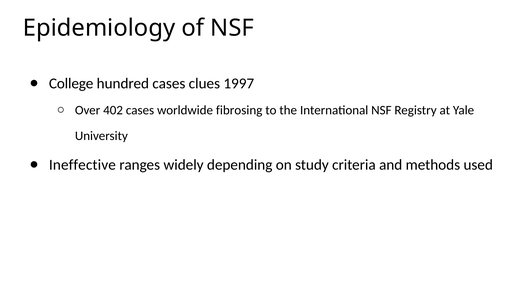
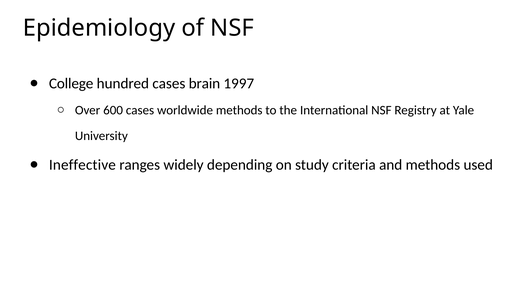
clues: clues -> brain (204, 84)
402: 402 -> 600 (113, 110)
worldwide fibrosing: fibrosing -> methods (239, 110)
